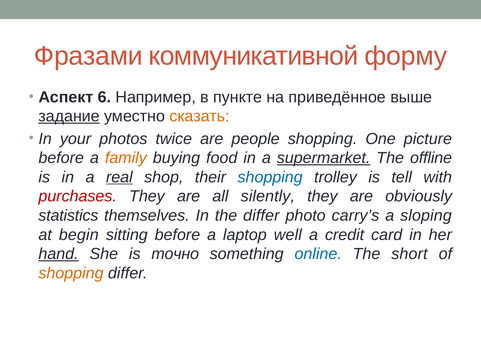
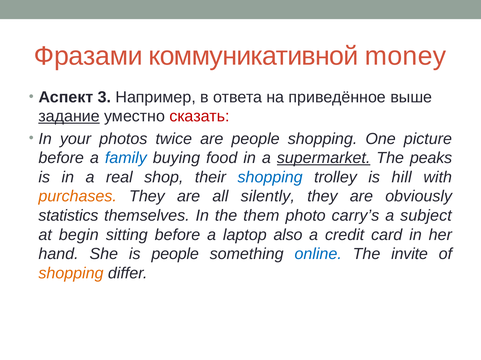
форму: форму -> money (406, 56)
6: 6 -> 3 (104, 97)
пункте: пункте -> ответа (238, 97)
сказать colour: orange -> red (200, 117)
family colour: orange -> blue (126, 158)
offline: offline -> peaks (431, 158)
real underline: present -> none (119, 177)
tell: tell -> hill (402, 177)
purchases colour: red -> orange (78, 197)
the differ: differ -> them (261, 216)
sloping: sloping -> subject (426, 216)
well: well -> also (288, 235)
hand underline: present -> none (59, 254)
is точно: точно -> people (175, 254)
short: short -> invite (410, 254)
